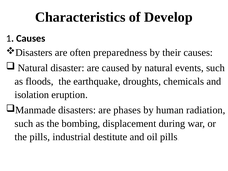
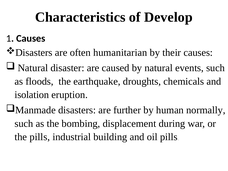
preparedness: preparedness -> humanitarian (120, 53)
phases: phases -> further (127, 110)
radiation: radiation -> normally (206, 110)
destitute: destitute -> building (110, 137)
